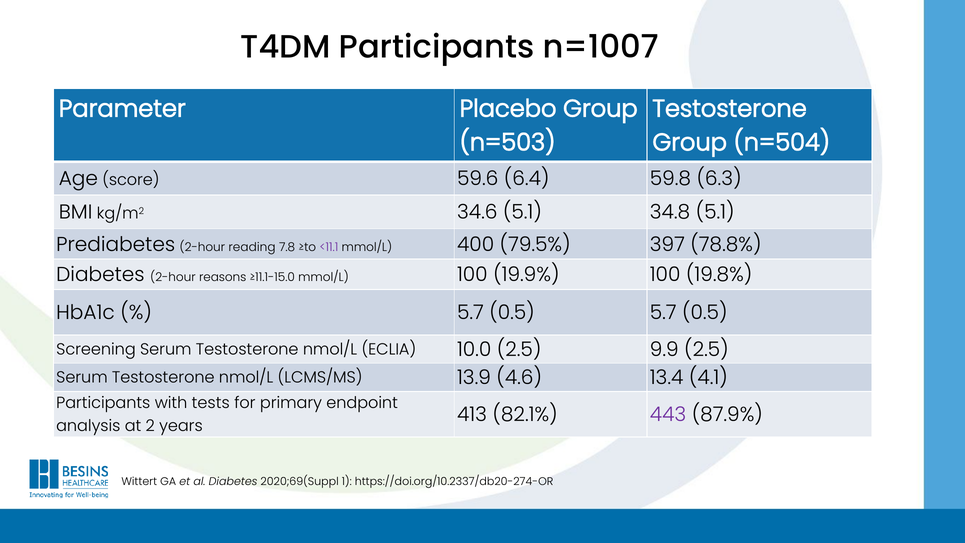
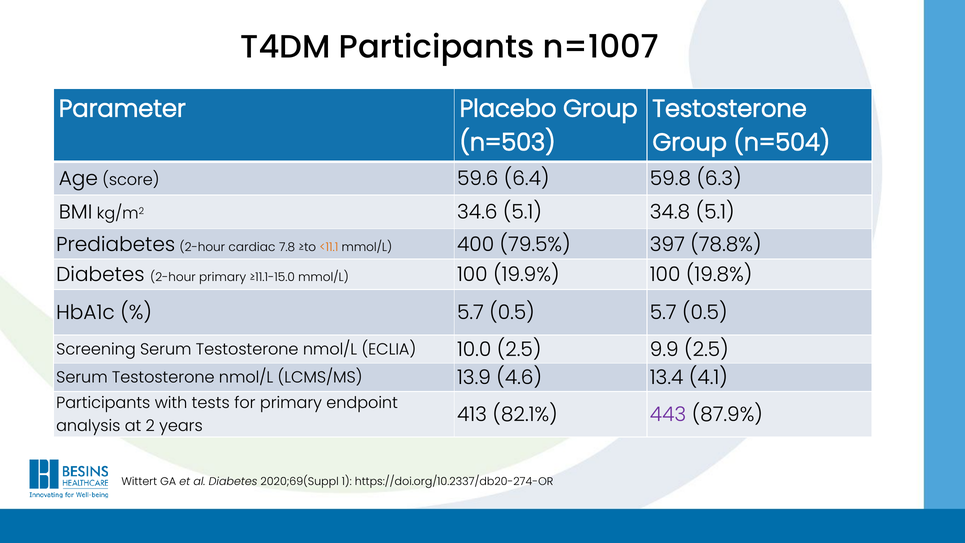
reading: reading -> cardiac (252, 247)
<11.1 colour: purple -> orange (329, 247)
2-hour reasons: reasons -> primary (223, 277)
